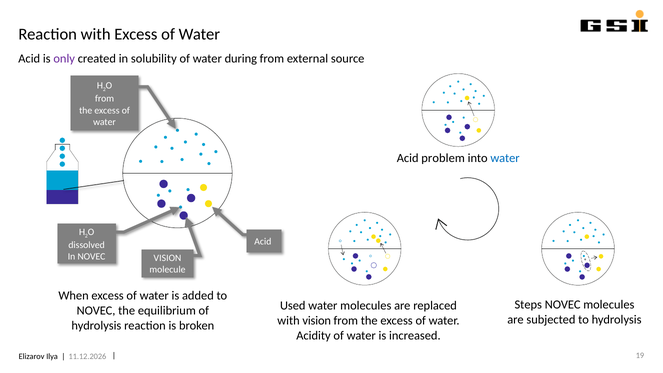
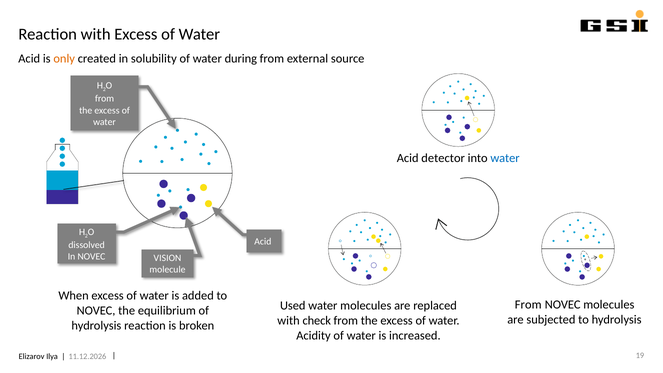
only colour: purple -> orange (64, 58)
problem: problem -> detector (443, 158)
Steps: Steps -> From (528, 305)
with vision: vision -> check (317, 320)
